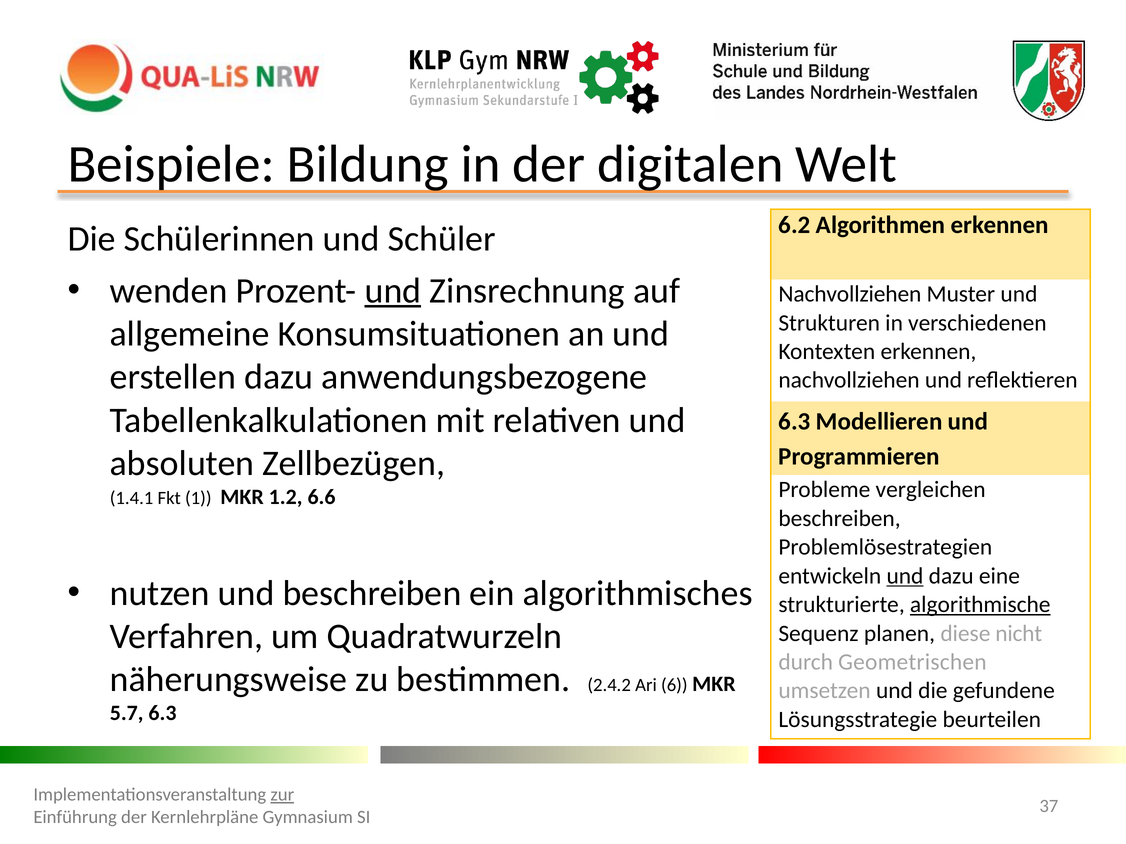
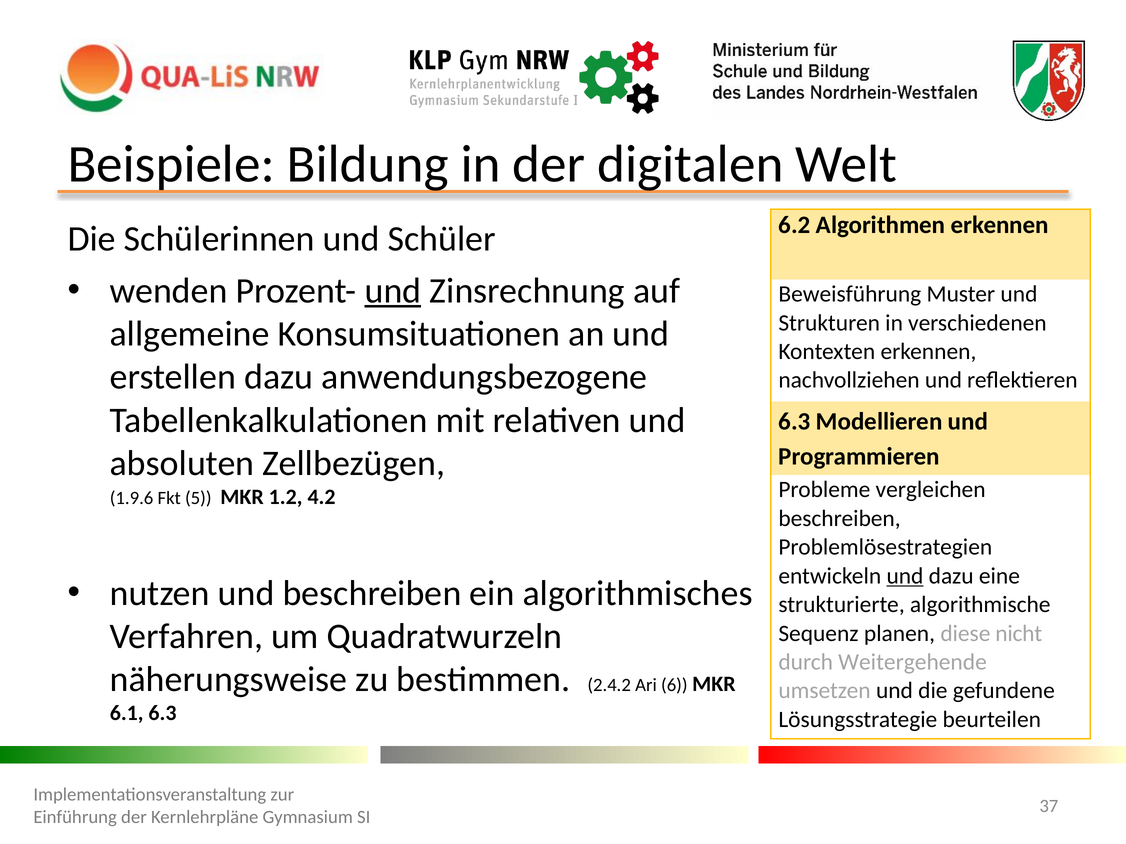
Nachvollziehen: Nachvollziehen -> Beweisführung (850, 294)
1.4.1: 1.4.1 -> 1.9.6 (132, 498)
1: 1 -> 5 (198, 498)
6.6: 6.6 -> 4.2 (322, 497)
algorithmische underline: present -> none (980, 605)
Geometrischen: Geometrischen -> Weitergehende (913, 662)
5.7: 5.7 -> 6.1 (127, 714)
zur underline: present -> none (282, 795)
